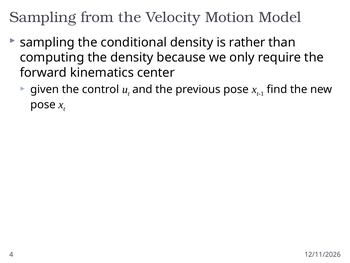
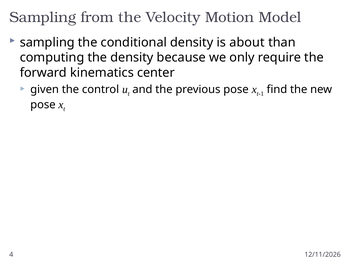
rather: rather -> about (247, 42)
